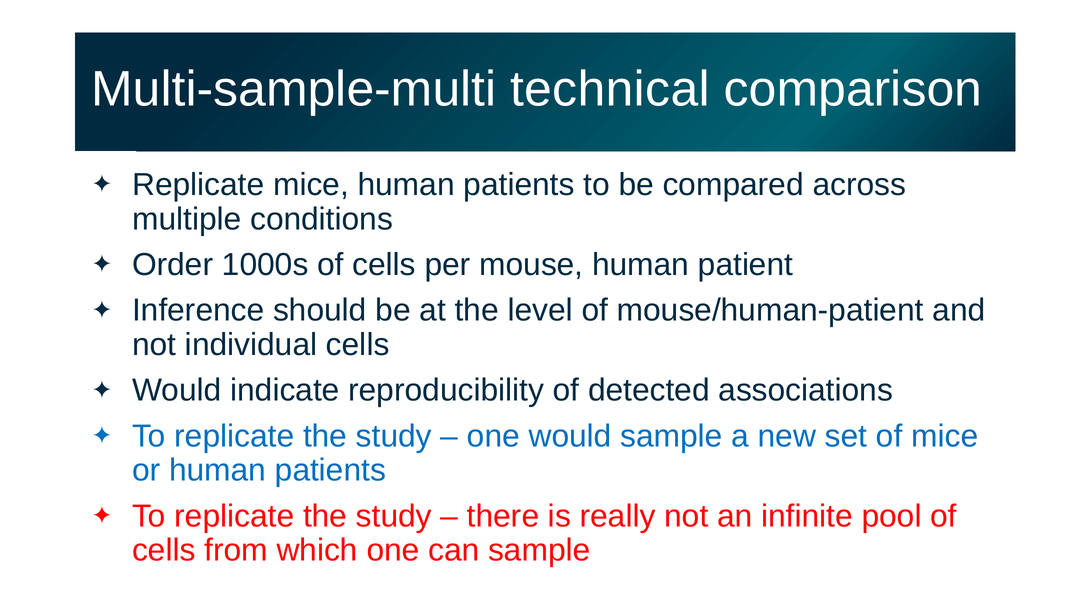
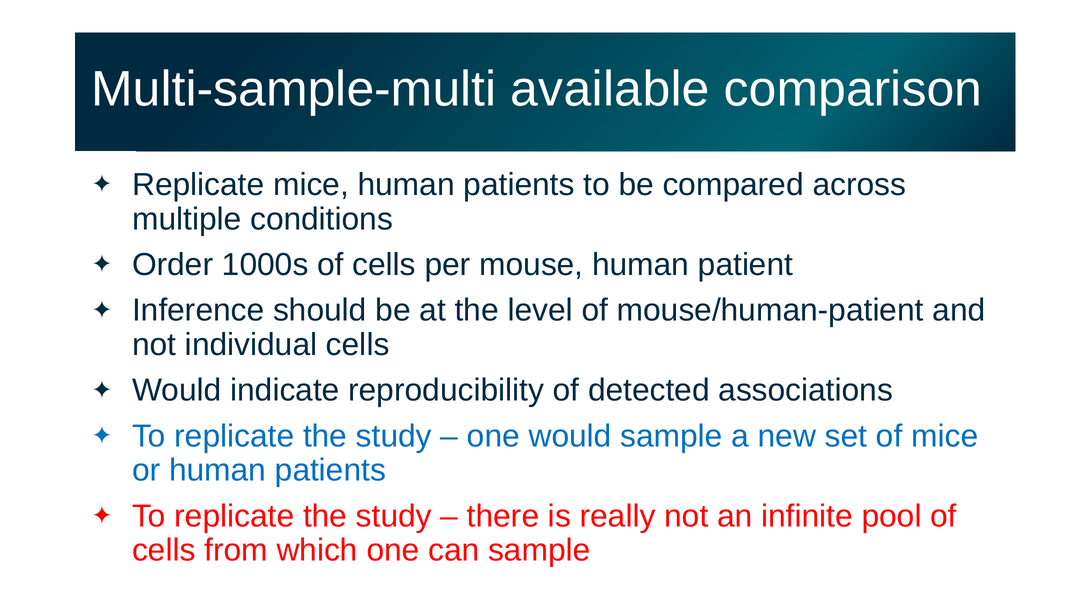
technical: technical -> available (610, 90)
